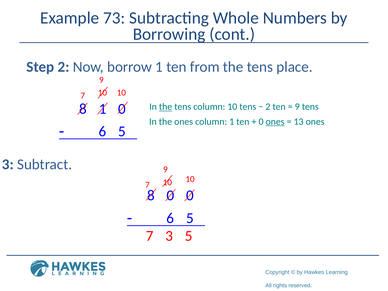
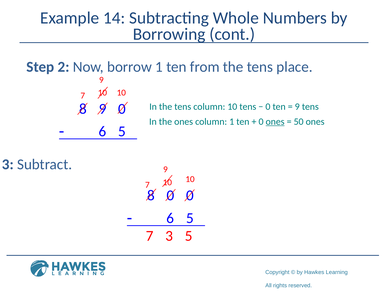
73: 73 -> 14 (114, 18)
1: 1 -> 9 (103, 109)
the underline: present -> none (166, 107)
2: 2 -> 0 (268, 107)
13: 13 -> 50 (299, 122)
